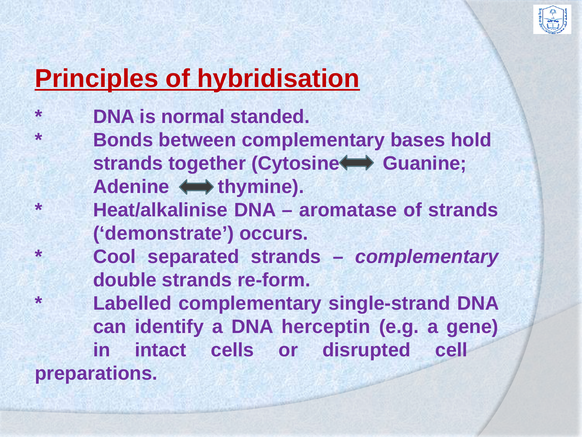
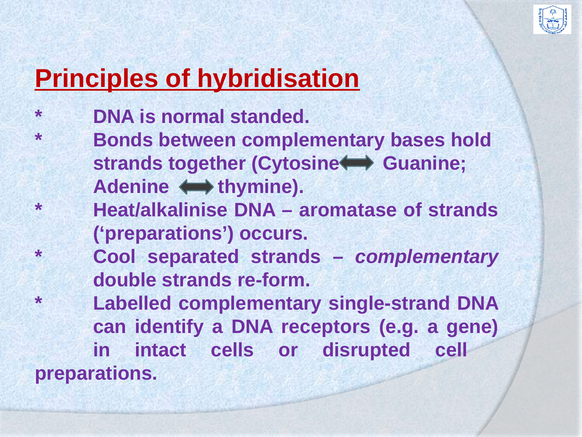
demonstrate: demonstrate -> preparations (164, 233)
herceptin: herceptin -> receptors (326, 326)
